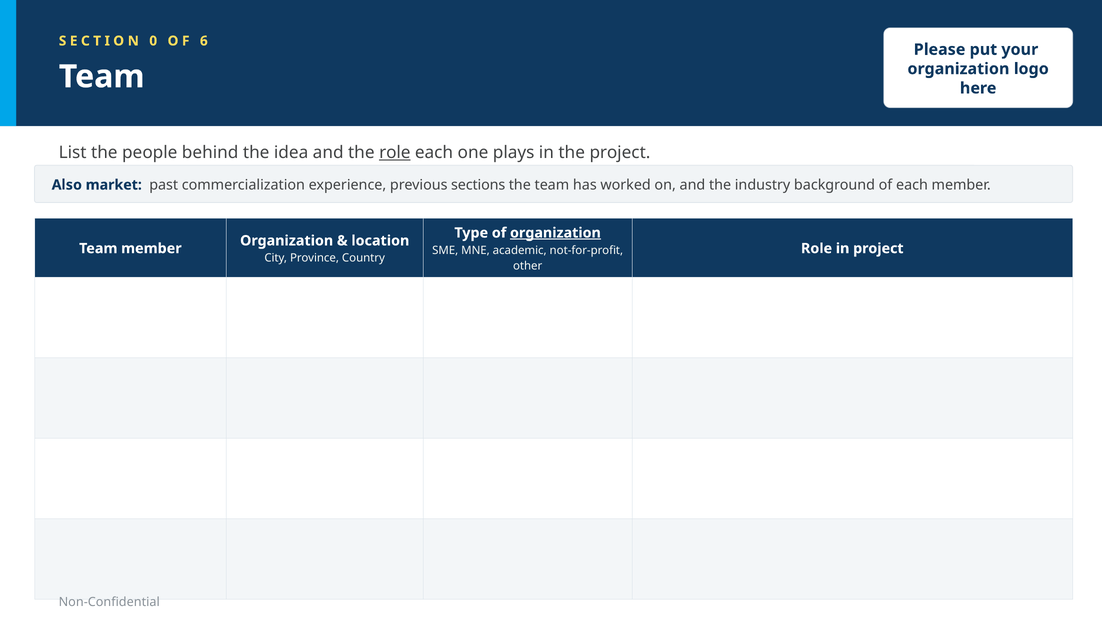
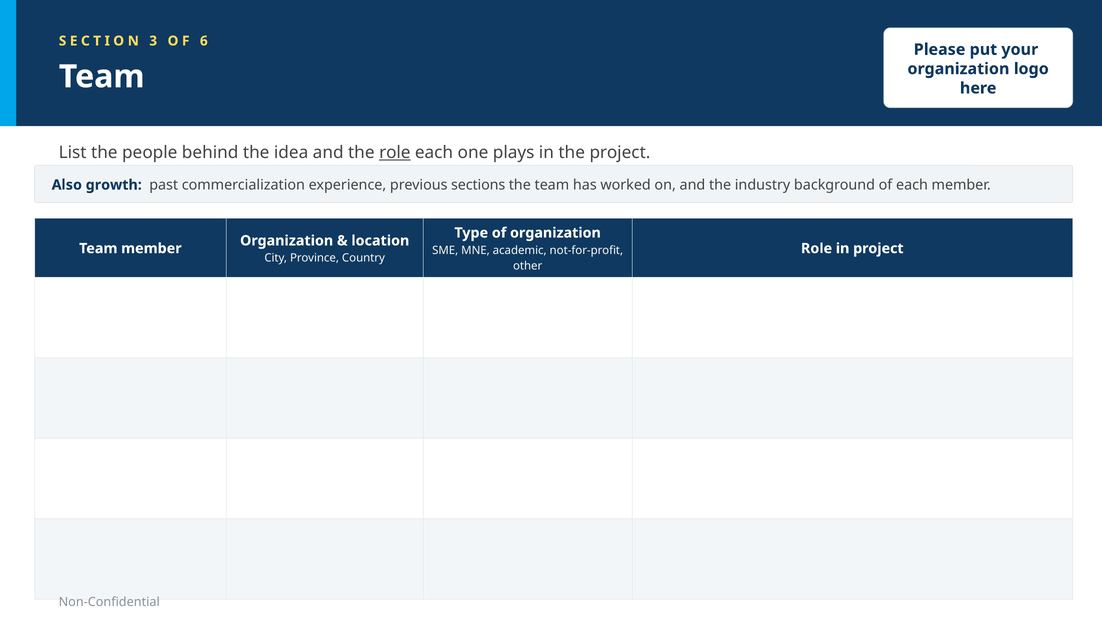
0: 0 -> 3 (153, 41)
market: market -> growth (114, 185)
organization underline: present -> none (555, 233)
